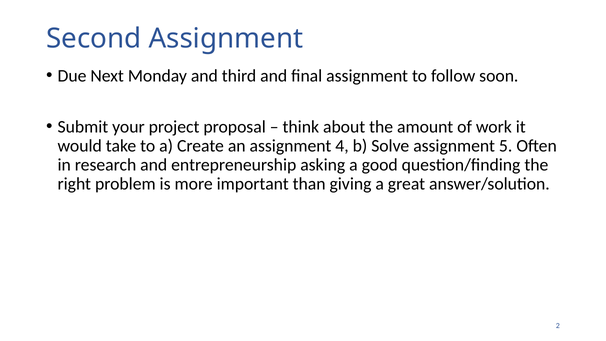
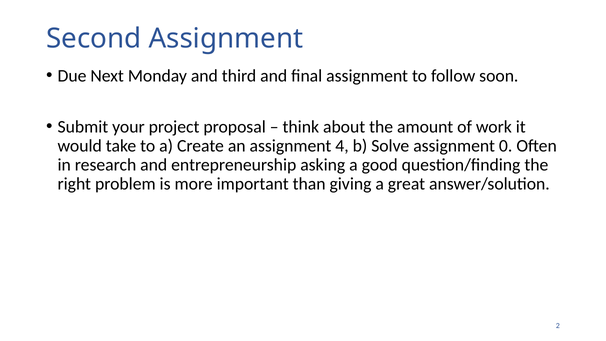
5: 5 -> 0 (506, 146)
